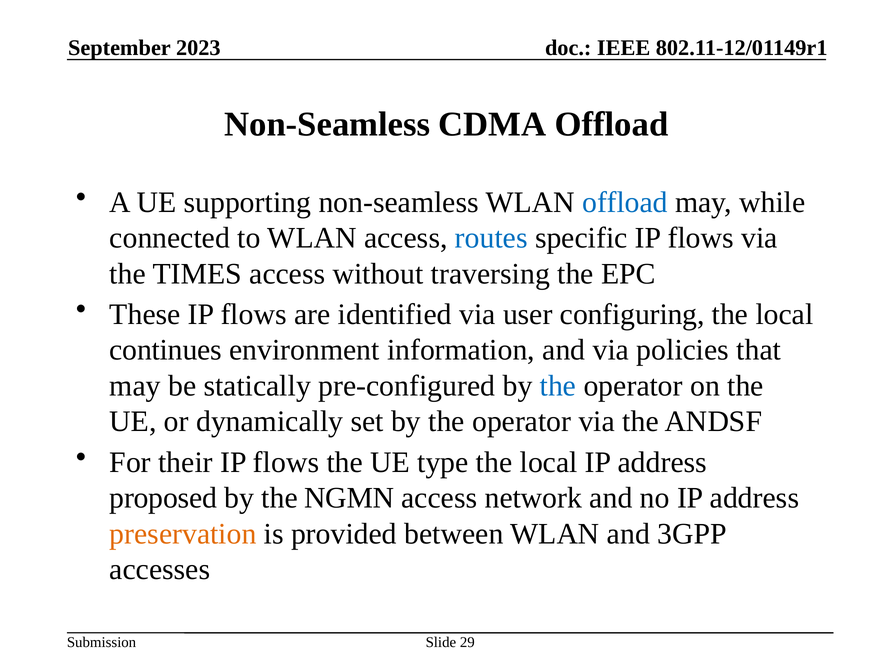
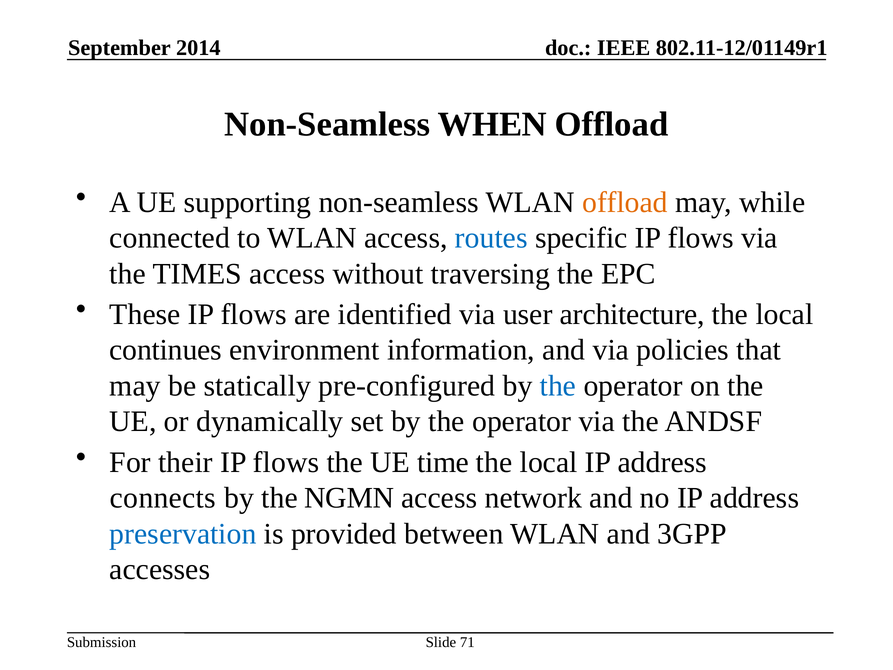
2023: 2023 -> 2014 (198, 48)
CDMA: CDMA -> WHEN (492, 124)
offload colour: blue -> orange (625, 202)
configuring: configuring -> architecture (632, 314)
type: type -> time (443, 462)
proposed: proposed -> connects (163, 498)
preservation colour: orange -> blue (183, 534)
29: 29 -> 71 (467, 642)
